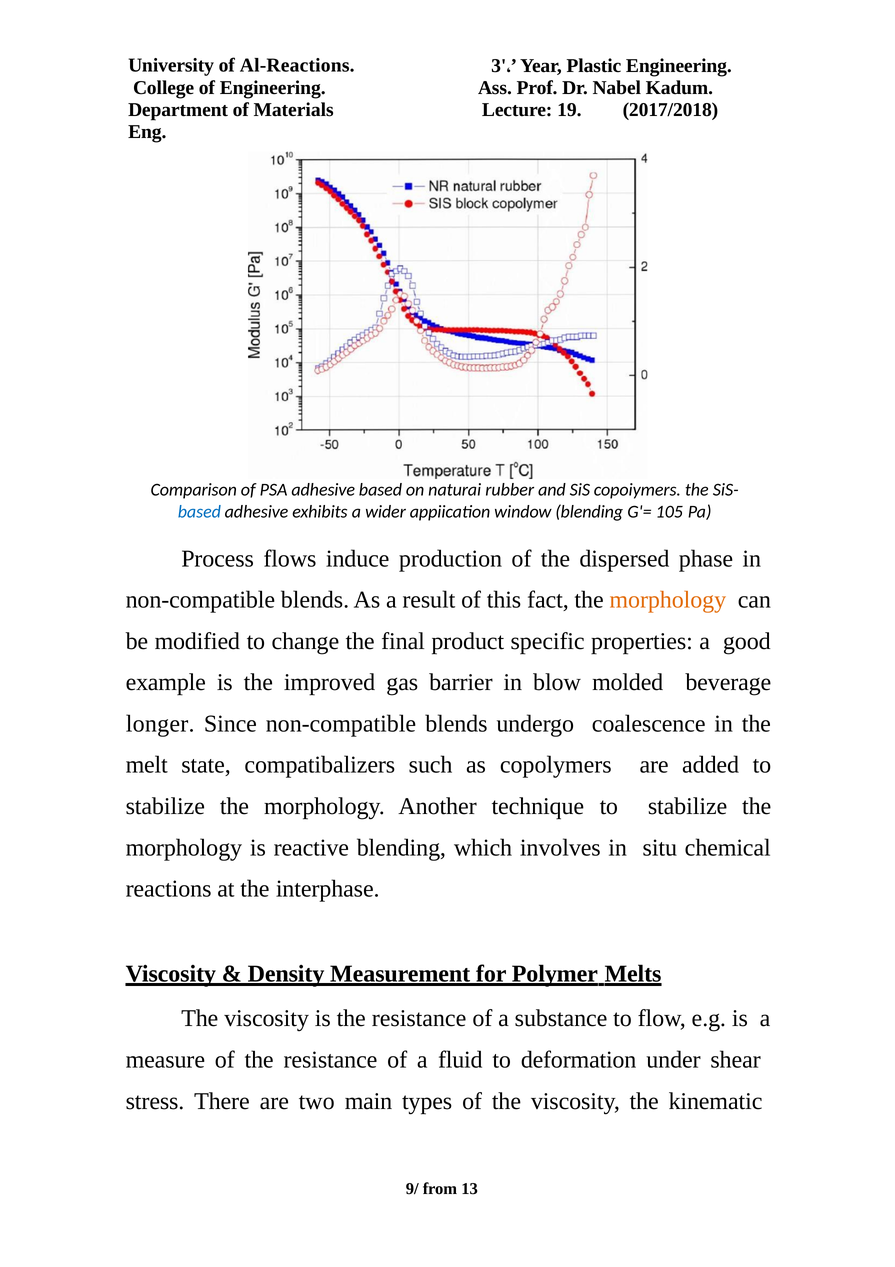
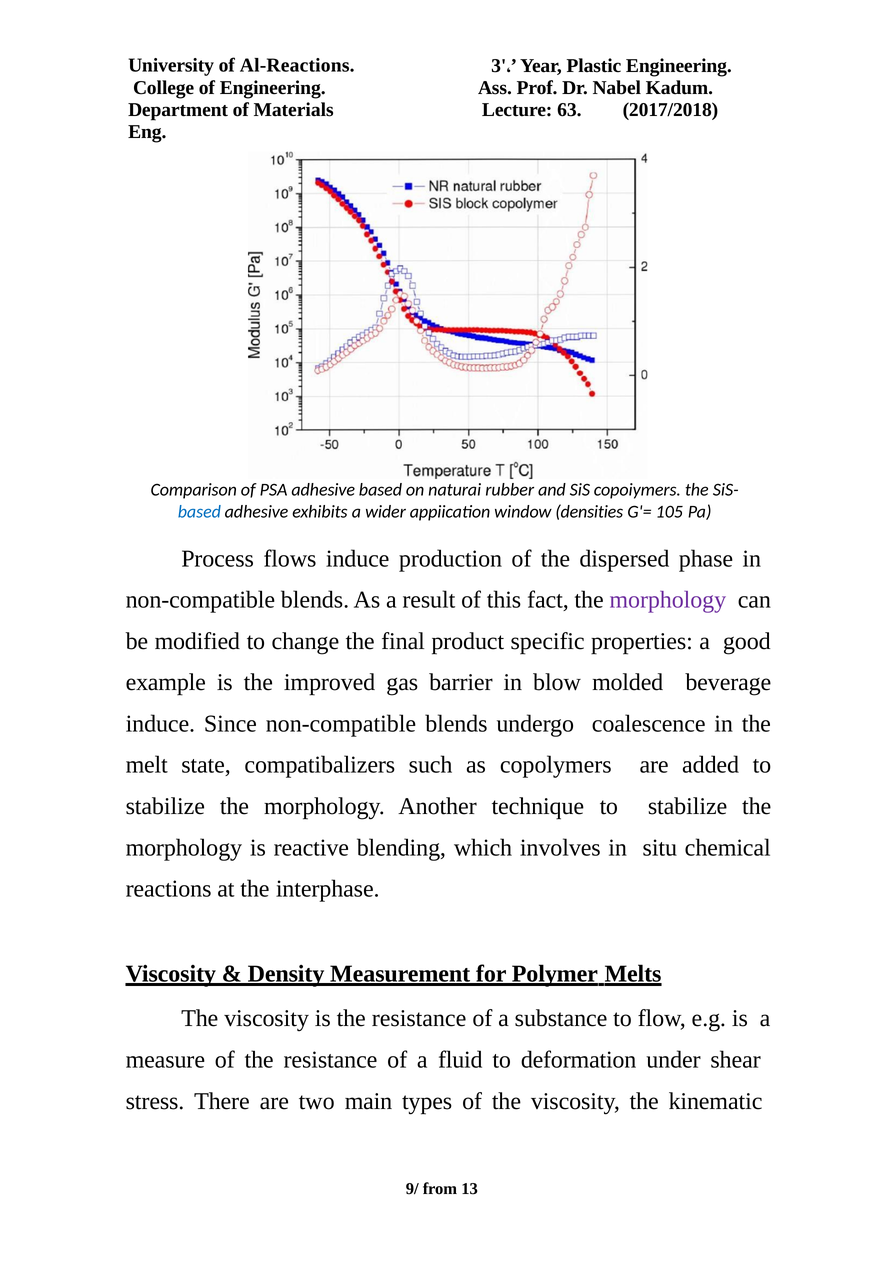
19: 19 -> 63 (569, 110)
window blending: blending -> densities (589, 512)
morphology colour: orange -> purple (668, 600)
longer: longer -> induce (160, 724)
